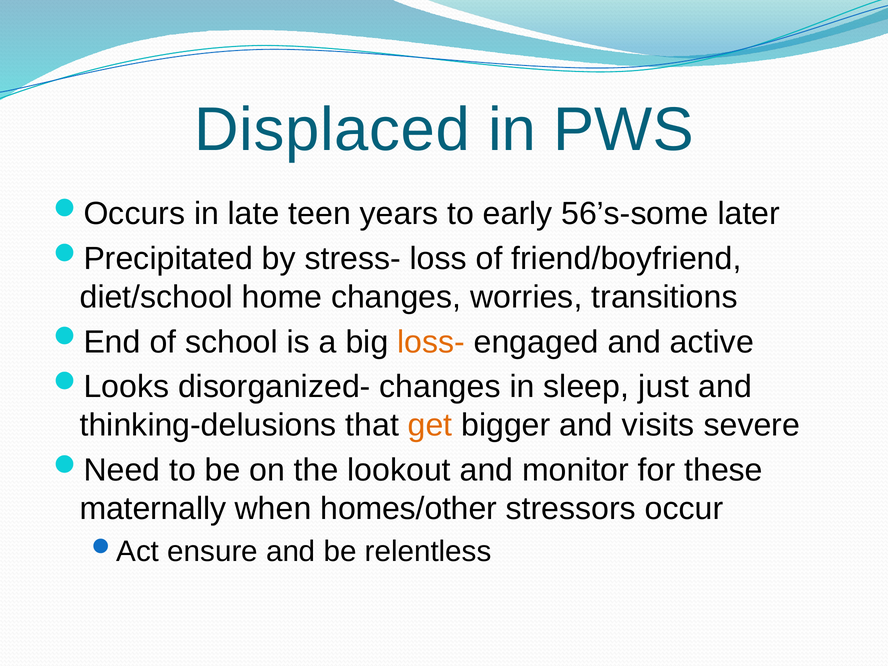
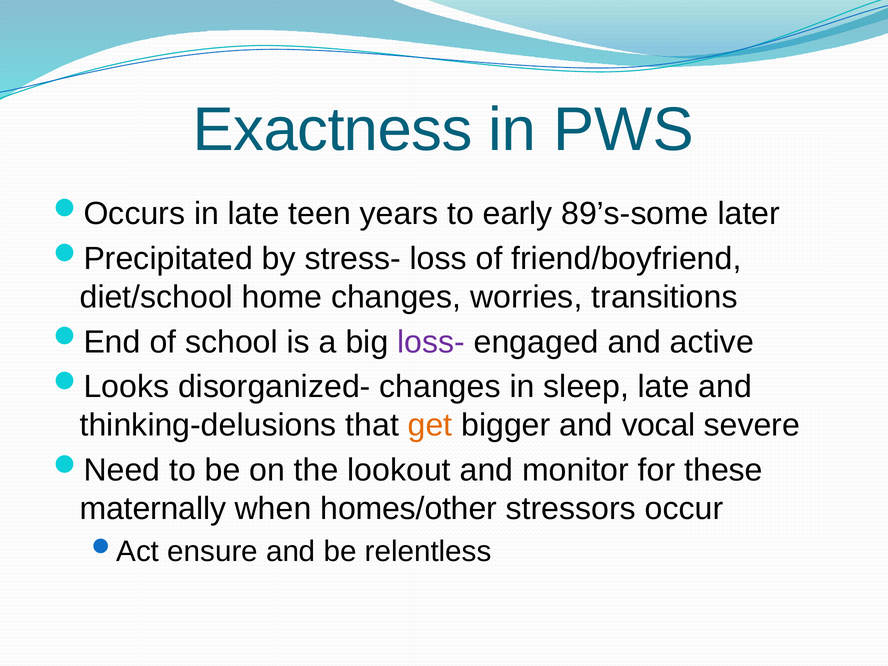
Displaced: Displaced -> Exactness (333, 130)
56’s-some: 56’s-some -> 89’s-some (635, 214)
loss- colour: orange -> purple (431, 342)
sleep just: just -> late (664, 387)
visits: visits -> vocal (658, 425)
